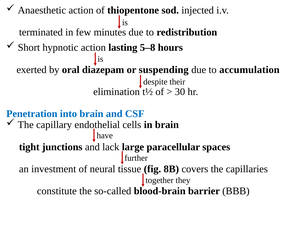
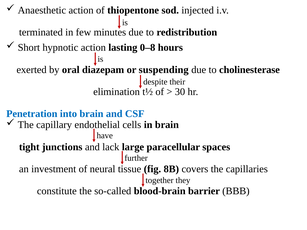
5–8: 5–8 -> 0–8 (148, 48)
accumulation: accumulation -> cholinesterase (250, 70)
